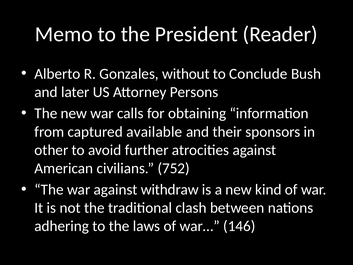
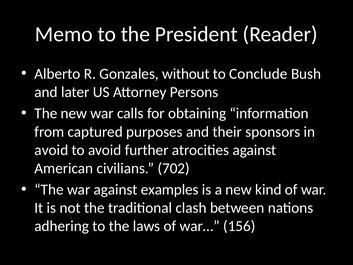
available: available -> purposes (154, 132)
other: other -> avoid (51, 150)
752: 752 -> 702 (174, 168)
withdraw: withdraw -> examples (170, 189)
146: 146 -> 156 (239, 226)
